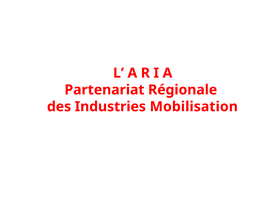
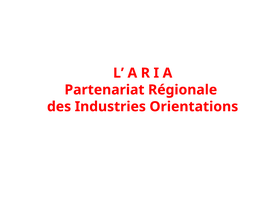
Mobilisation: Mobilisation -> Orientations (194, 106)
